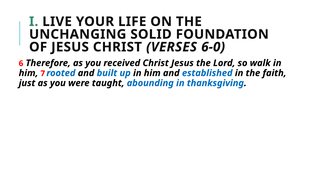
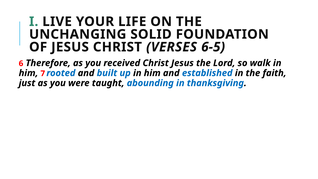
6-0: 6-0 -> 6-5 (213, 47)
